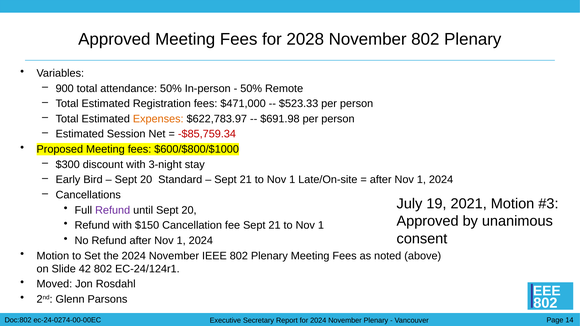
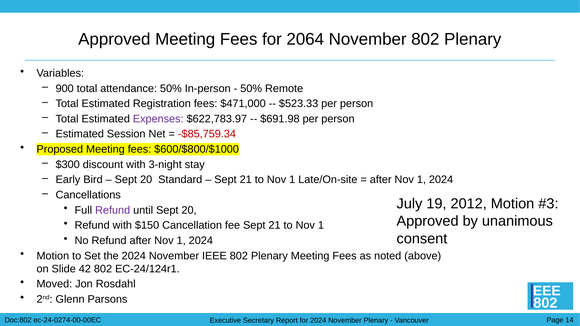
2028: 2028 -> 2064 (305, 39)
Expenses colour: orange -> purple (158, 119)
2021: 2021 -> 2012 (469, 204)
